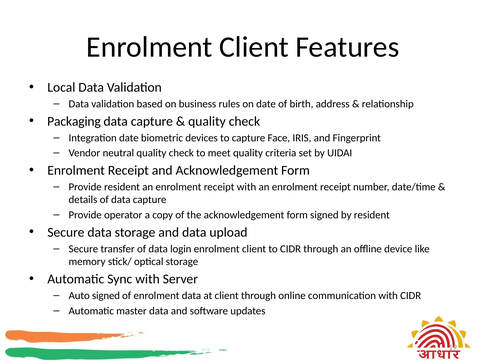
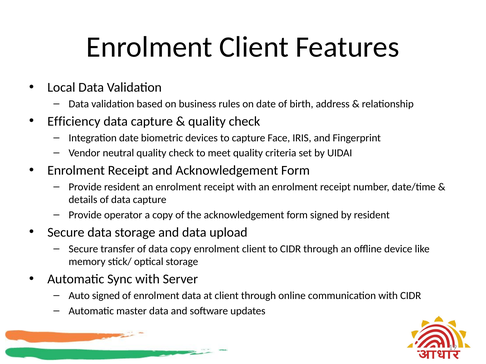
Packaging: Packaging -> Efficiency (74, 121)
data login: login -> copy (181, 249)
